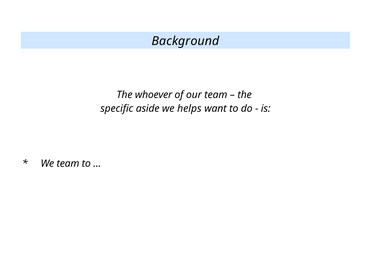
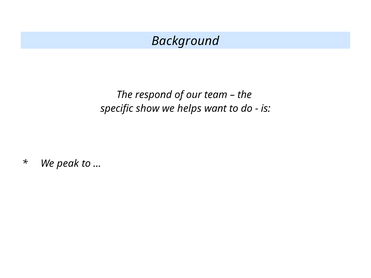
whoever: whoever -> respond (154, 95)
aside: aside -> show (148, 109)
We team: team -> peak (68, 164)
